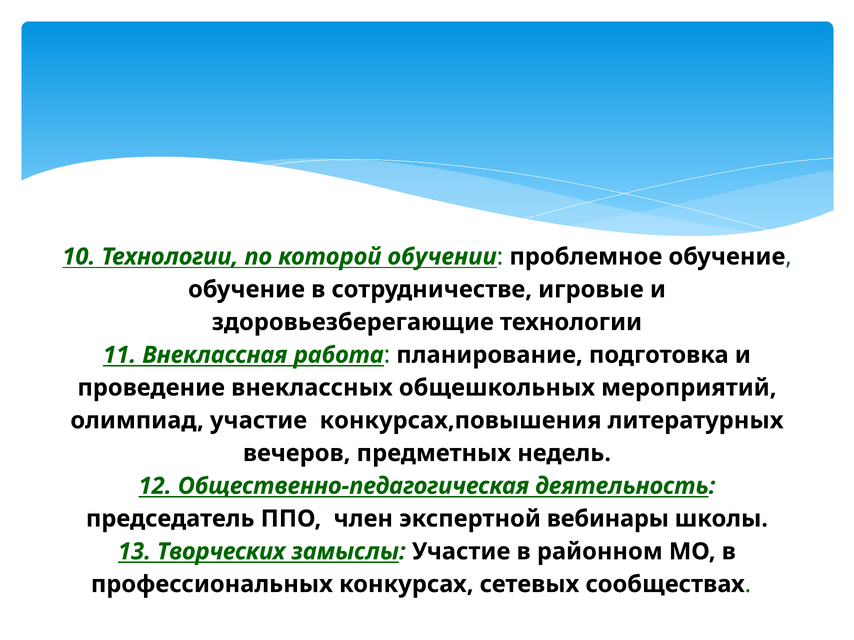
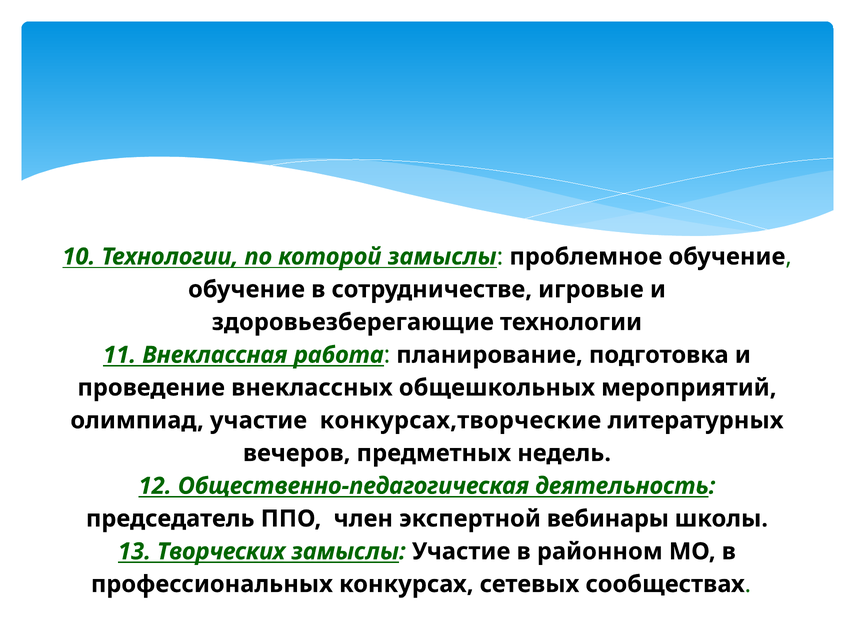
которой обучении: обучении -> замыслы (442, 257)
конкурсах,повышения: конкурсах,повышения -> конкурсах,творческие (460, 421)
